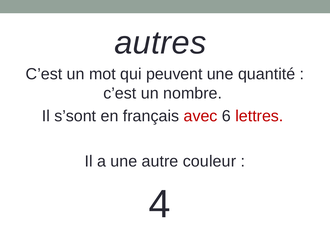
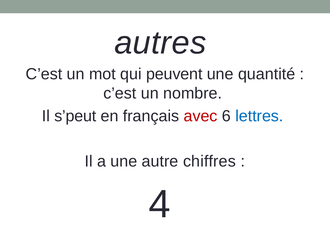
s’sont: s’sont -> s’peut (75, 116)
lettres colour: red -> blue (259, 116)
couleur: couleur -> chiffres (209, 161)
